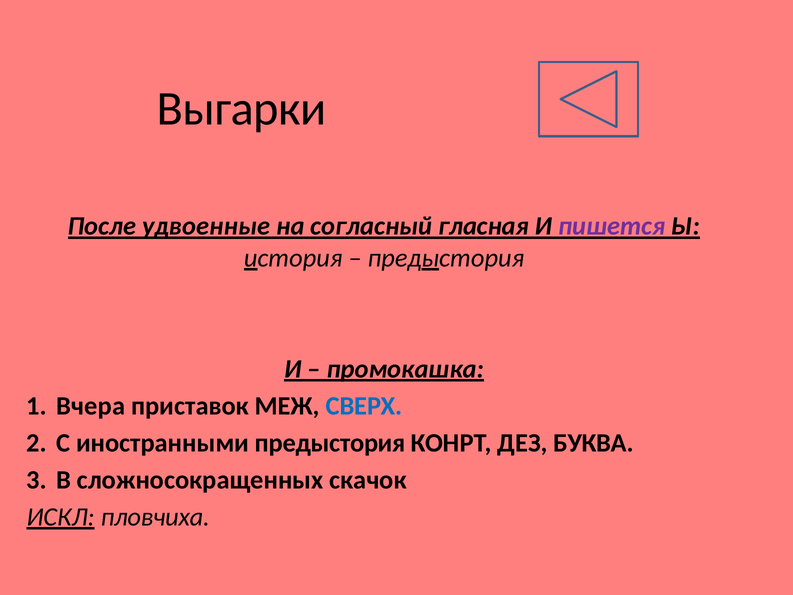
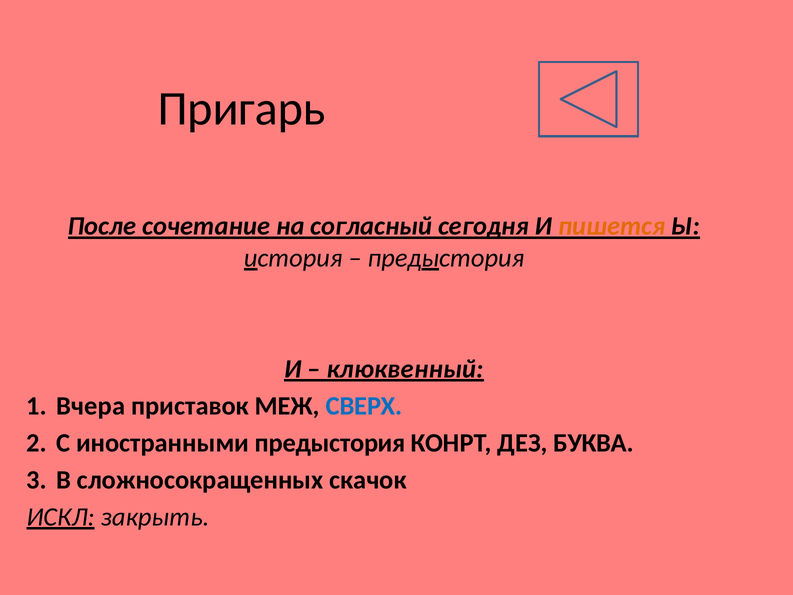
Выгарки: Выгарки -> Пригарь (242, 109)
удвоенные: удвоенные -> сочетание (206, 226)
гласная: гласная -> сегодня (484, 226)
пишется colour: purple -> orange (612, 226)
промокашка: промокашка -> клюквенный (405, 369)
пловчиха: пловчиха -> закрыть (155, 517)
